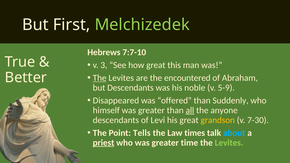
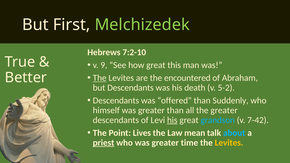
7:7-10: 7:7-10 -> 7:2-10 (134, 52)
3: 3 -> 9 (104, 65)
noble: noble -> death (195, 88)
5-9: 5-9 -> 5-2 (226, 88)
Disappeared: Disappeared -> Descendants (116, 101)
all underline: present -> none (190, 110)
the anyone: anyone -> greater (224, 110)
his underline: none -> present (172, 120)
grandson colour: yellow -> light blue (218, 120)
7-30: 7-30 -> 7-42 (258, 120)
Tells: Tells -> Lives (142, 133)
times: times -> mean (195, 133)
Levites colour: light green -> yellow (229, 143)
